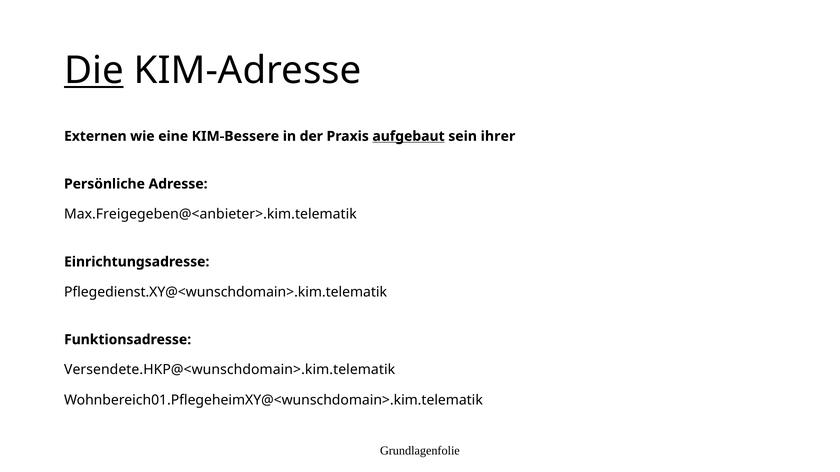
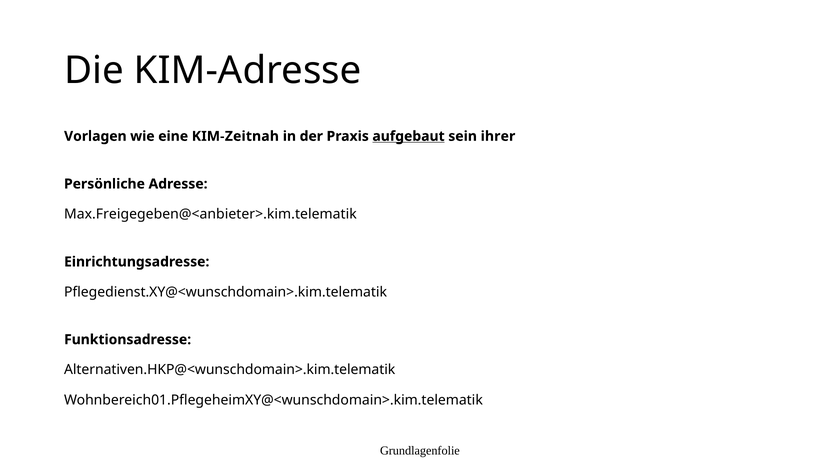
Die underline: present -> none (94, 71)
Externen: Externen -> Vorlagen (95, 136)
KIM-Bessere: KIM-Bessere -> KIM-Zeitnah (235, 136)
Versendete.HKP@<wunschdomain>.kim.telematik: Versendete.HKP@<wunschdomain>.kim.telematik -> Alternativen.HKP@<wunschdomain>.kim.telematik (230, 370)
